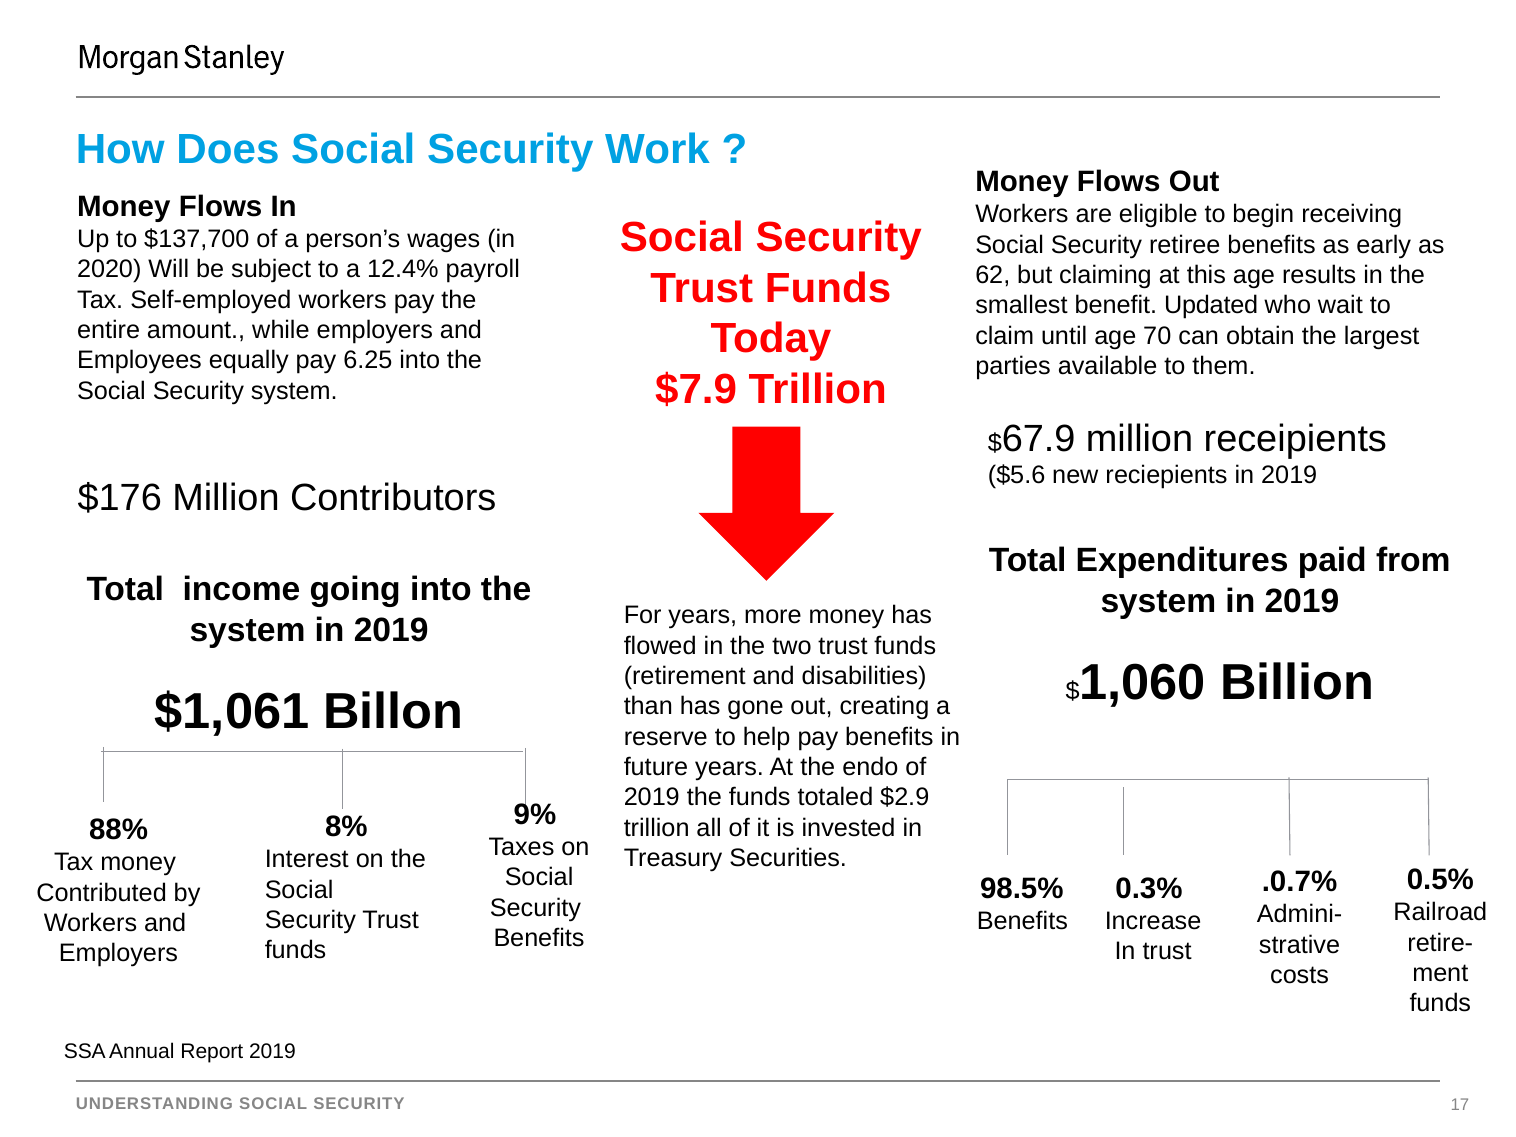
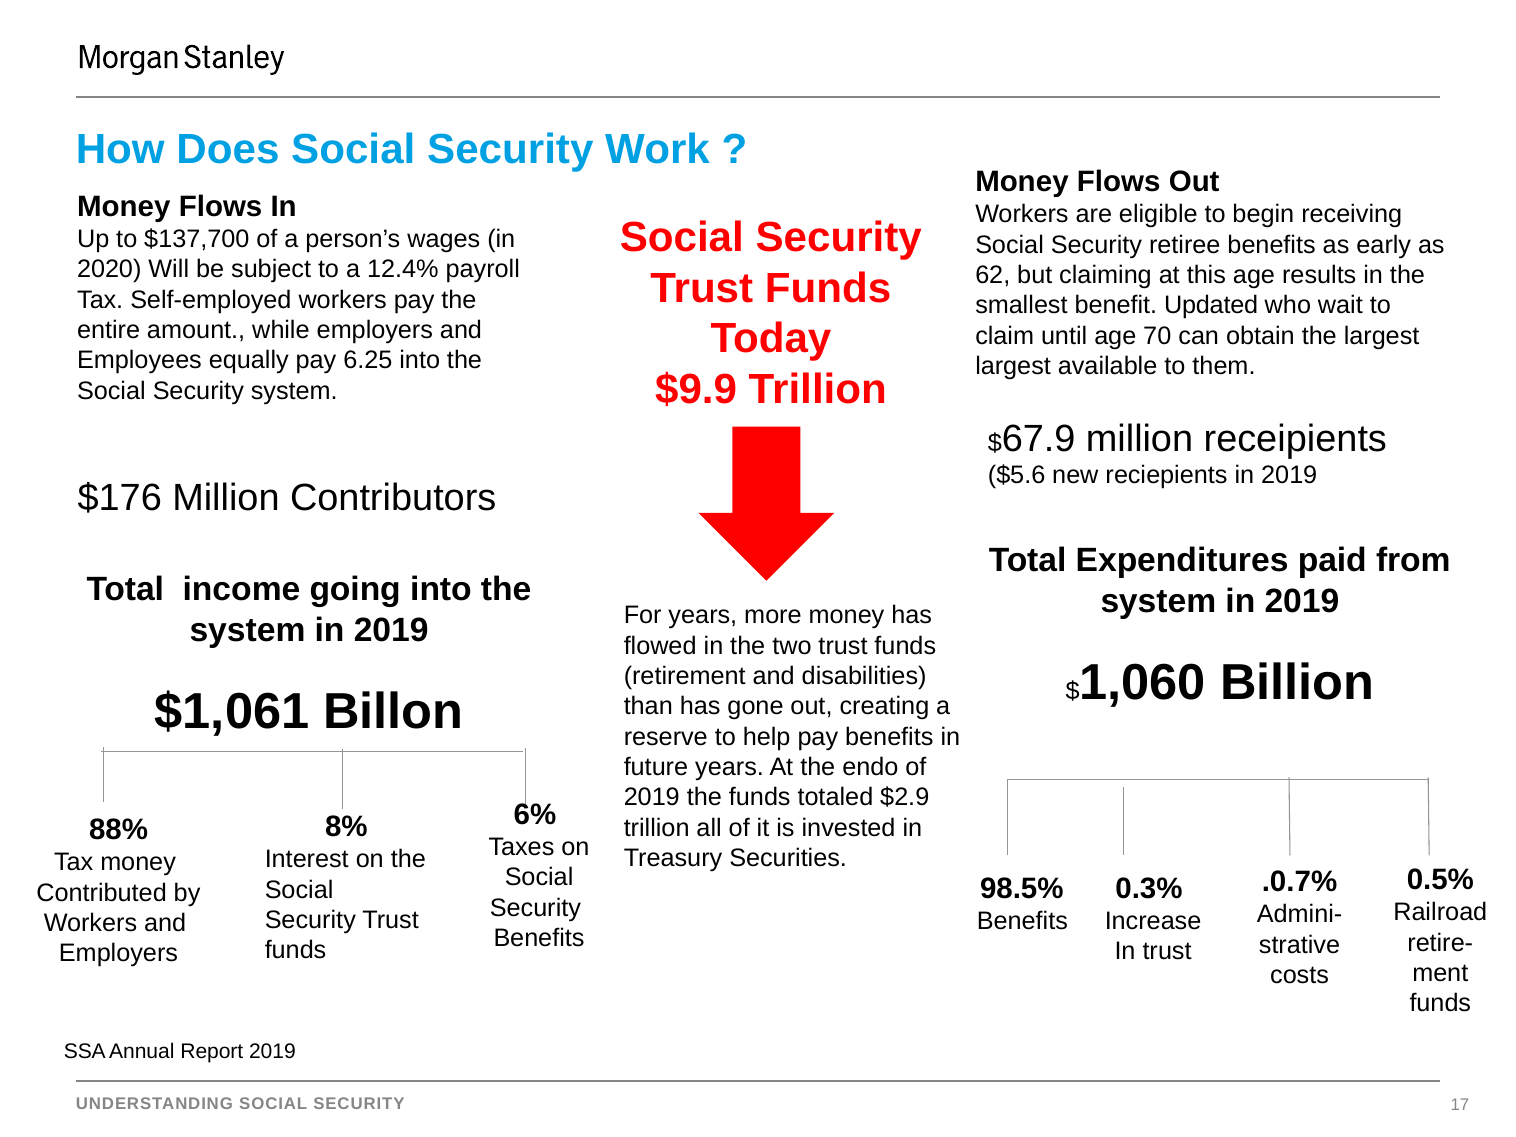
parties: parties -> largest (1013, 366)
$7.9: $7.9 -> $9.9 (696, 389)
9%: 9% -> 6% (535, 815)
